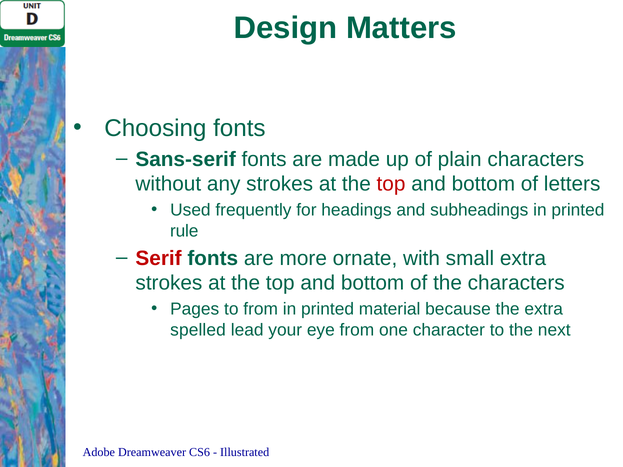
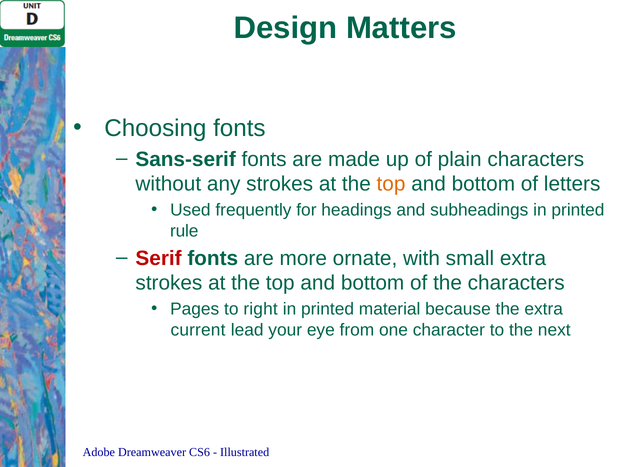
top colour: red -> orange (391, 184)
to from: from -> right (261, 309)
spelled: spelled -> current (198, 330)
